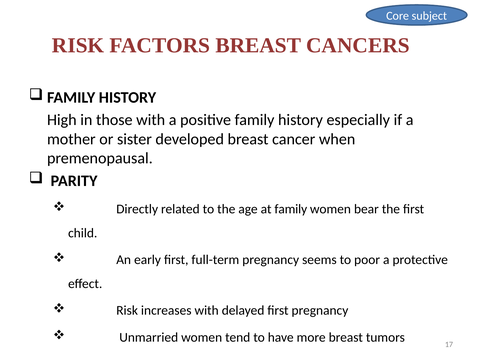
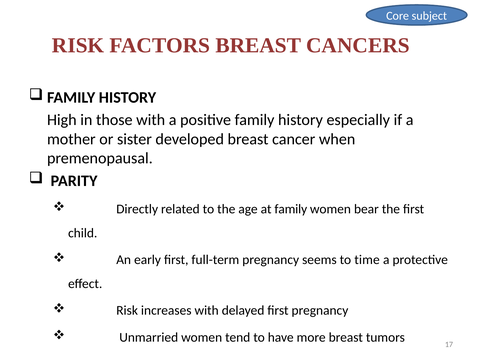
poor: poor -> time (367, 260)
